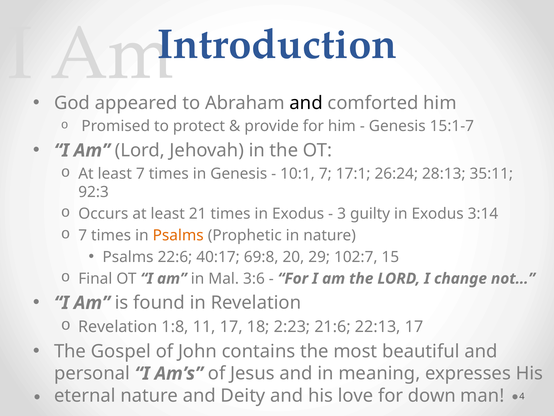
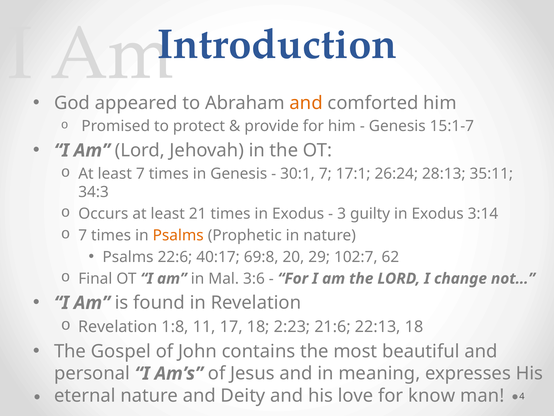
and colour: black -> orange (306, 103)
10:1: 10:1 -> 30:1 (297, 173)
92:3: 92:3 -> 34:3 (94, 192)
15: 15 -> 62 (390, 257)
22:13 17: 17 -> 18 (414, 326)
down: down -> know (432, 395)
